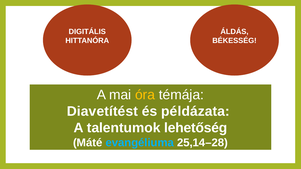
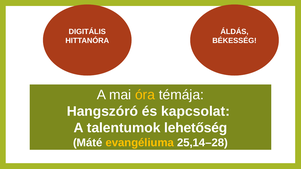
Diavetítést: Diavetítést -> Hangszóró (102, 112)
példázata: példázata -> kapcsolat (196, 112)
evangéliuma colour: light blue -> yellow (140, 143)
